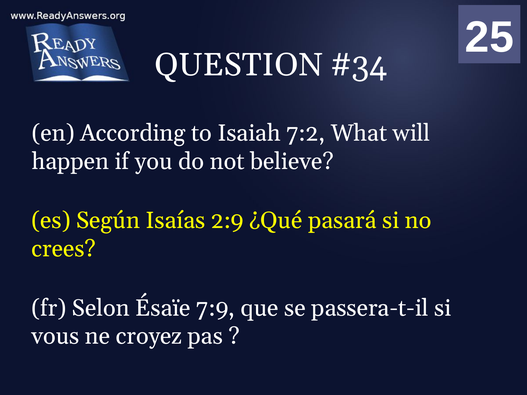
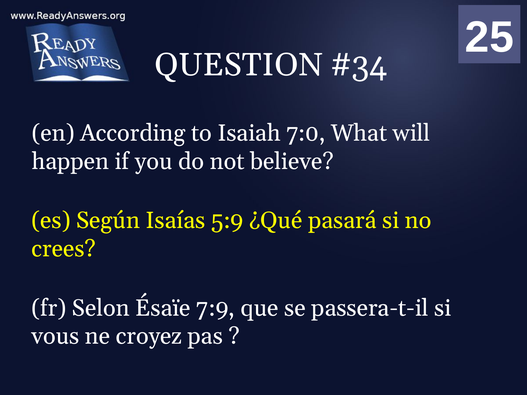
7:2: 7:2 -> 7:0 (306, 133)
2:9: 2:9 -> 5:9 (227, 221)
